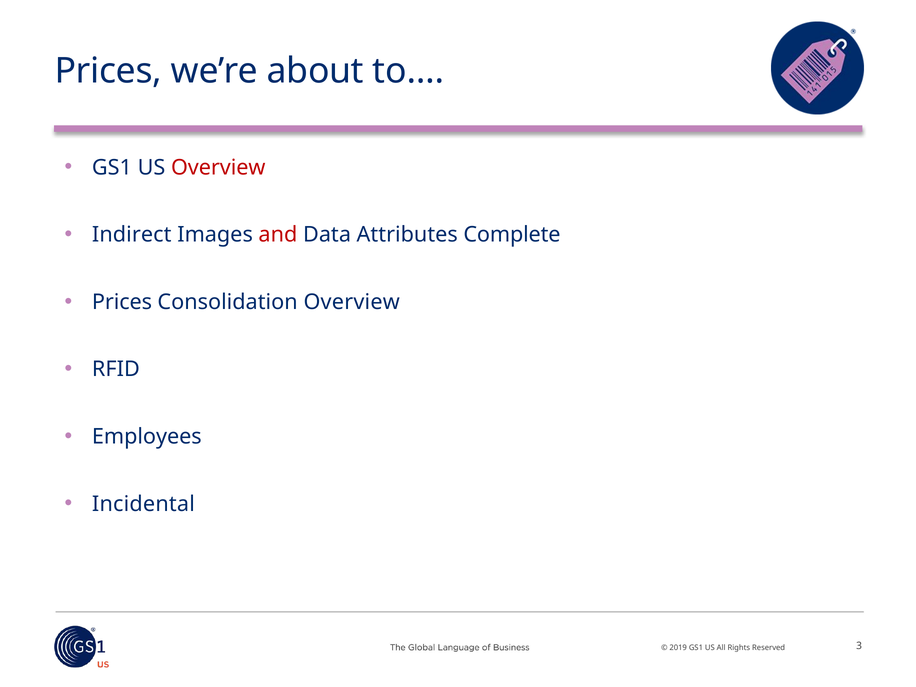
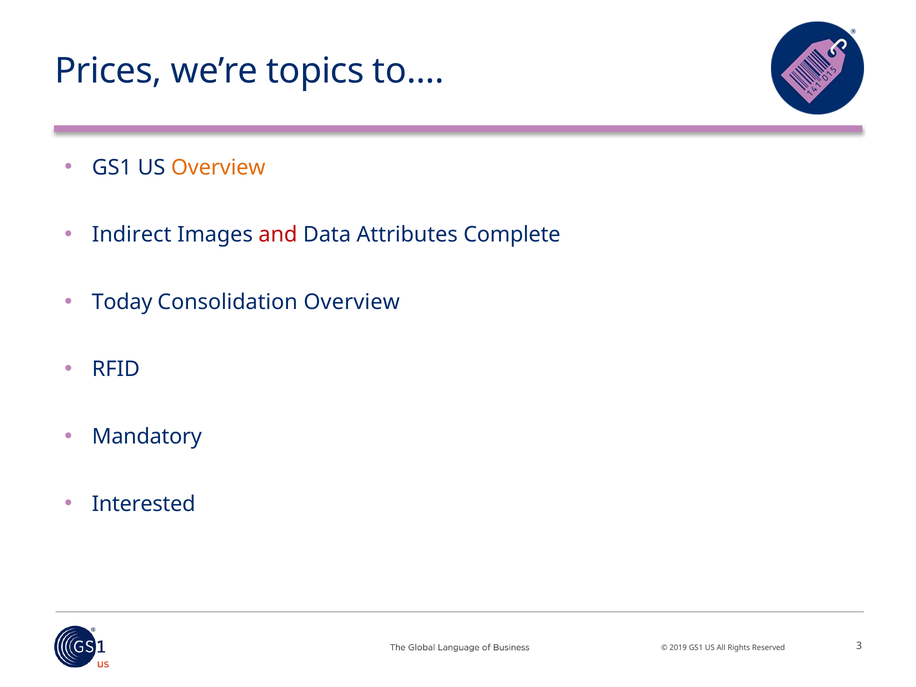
about: about -> topics (315, 71)
Overview colour: red -> orange (218, 167)
Prices: Prices -> Today (122, 302)
Employees: Employees -> Mandatory (147, 437)
Incidental: Incidental -> Interested (144, 504)
